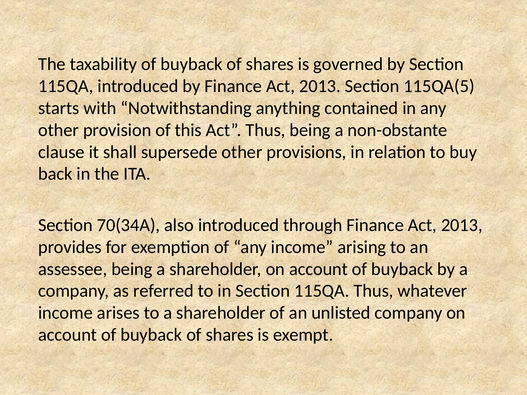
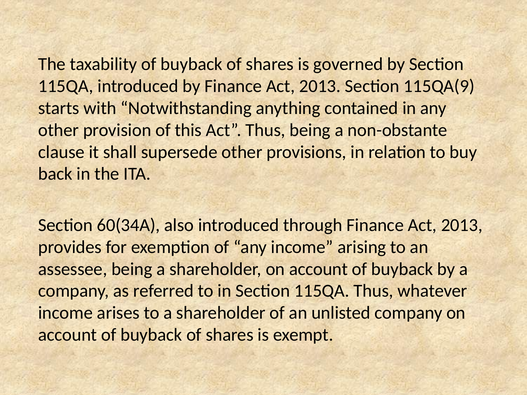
115QA(5: 115QA(5 -> 115QA(9 (439, 86)
70(34A: 70(34A -> 60(34A (128, 225)
